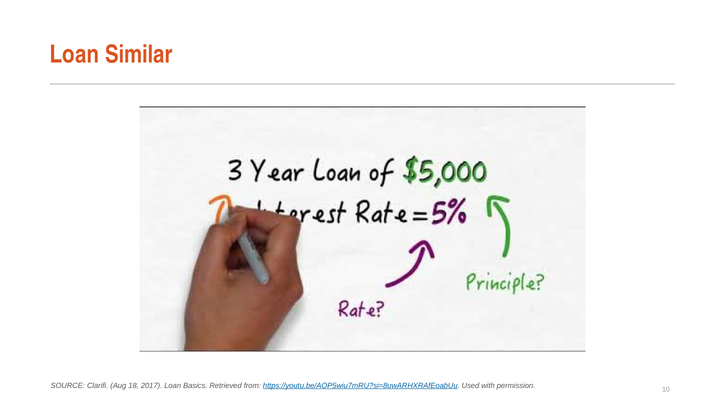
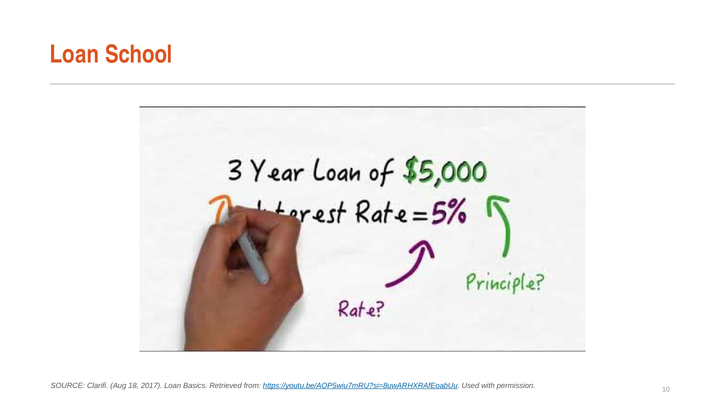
Similar: Similar -> School (139, 55)
